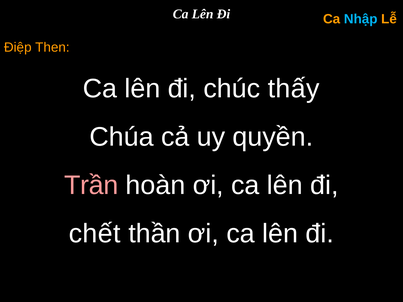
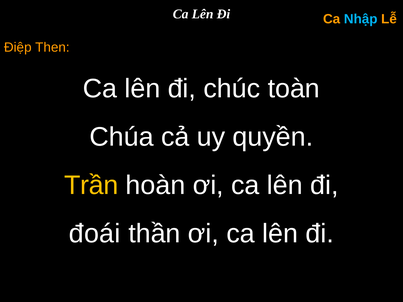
thấy: thấy -> toàn (294, 89)
Trần colour: pink -> yellow (91, 185)
chết: chết -> đoái (95, 234)
